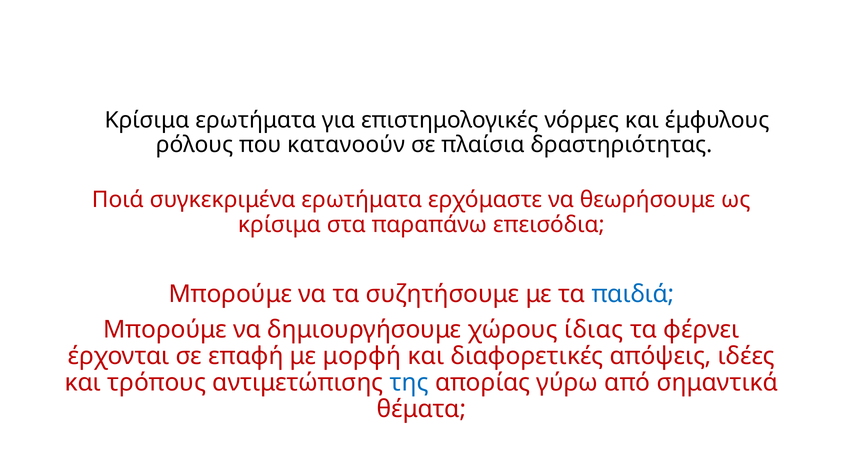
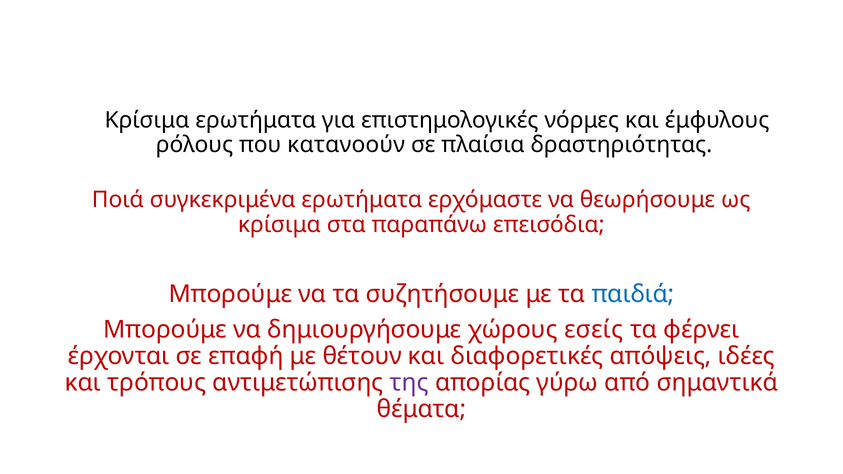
ίδιας: ίδιας -> εσείς (594, 330)
μορφή: μορφή -> θέτουν (362, 356)
της colour: blue -> purple (409, 383)
